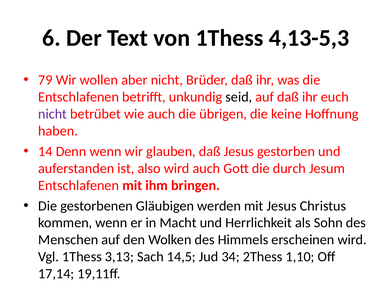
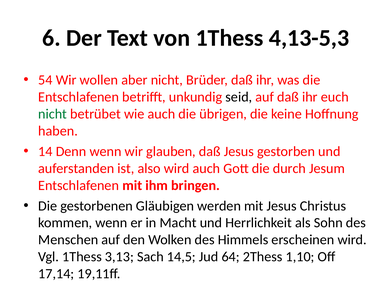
79: 79 -> 54 (45, 80)
nicht colour: purple -> green (53, 114)
34: 34 -> 64 (231, 257)
